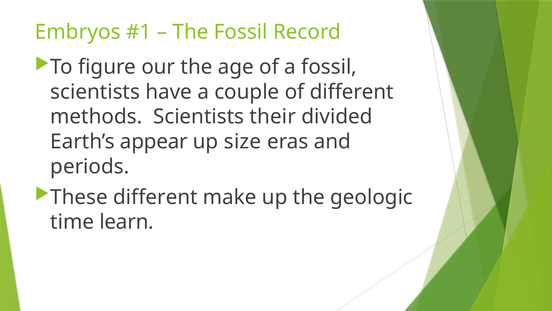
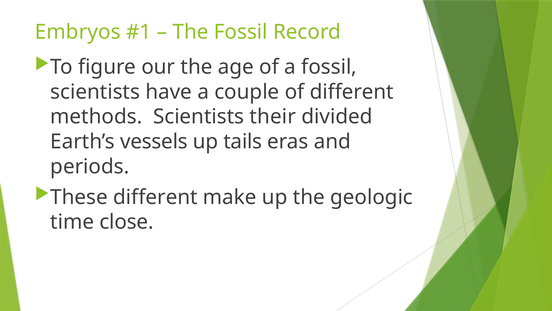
appear: appear -> vessels (154, 141)
size: size -> tails (243, 141)
learn: learn -> close (127, 222)
